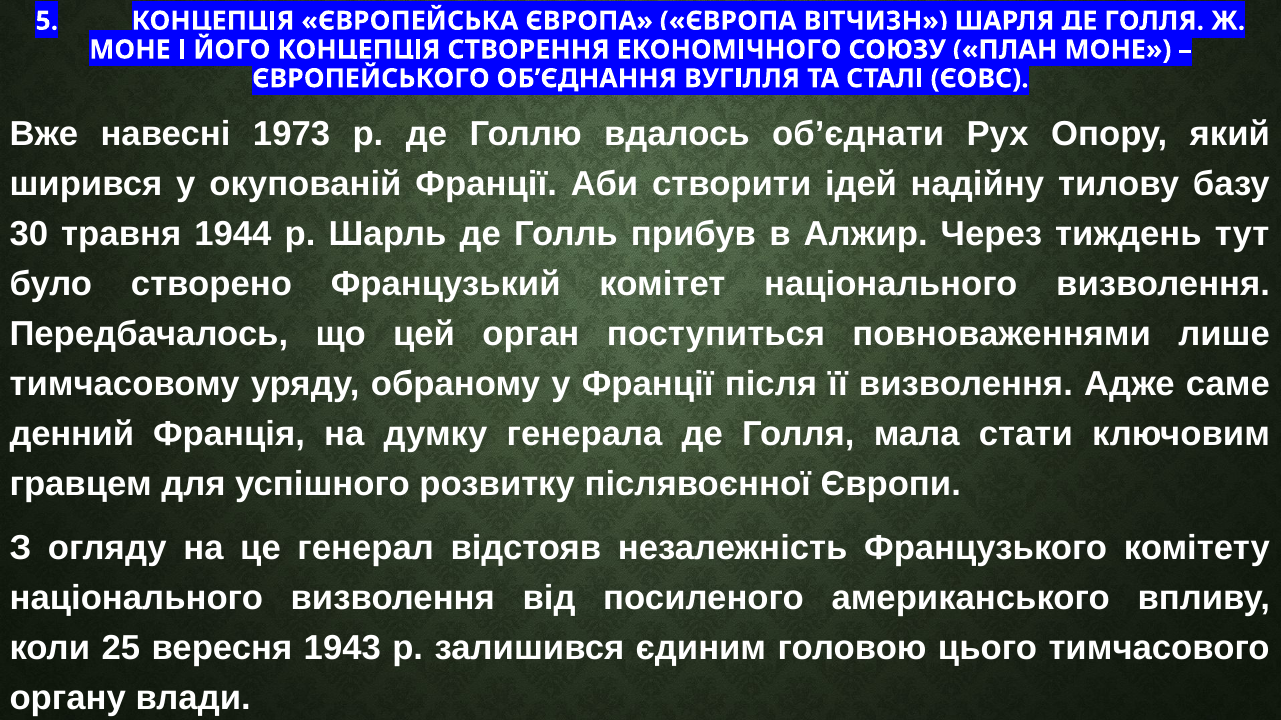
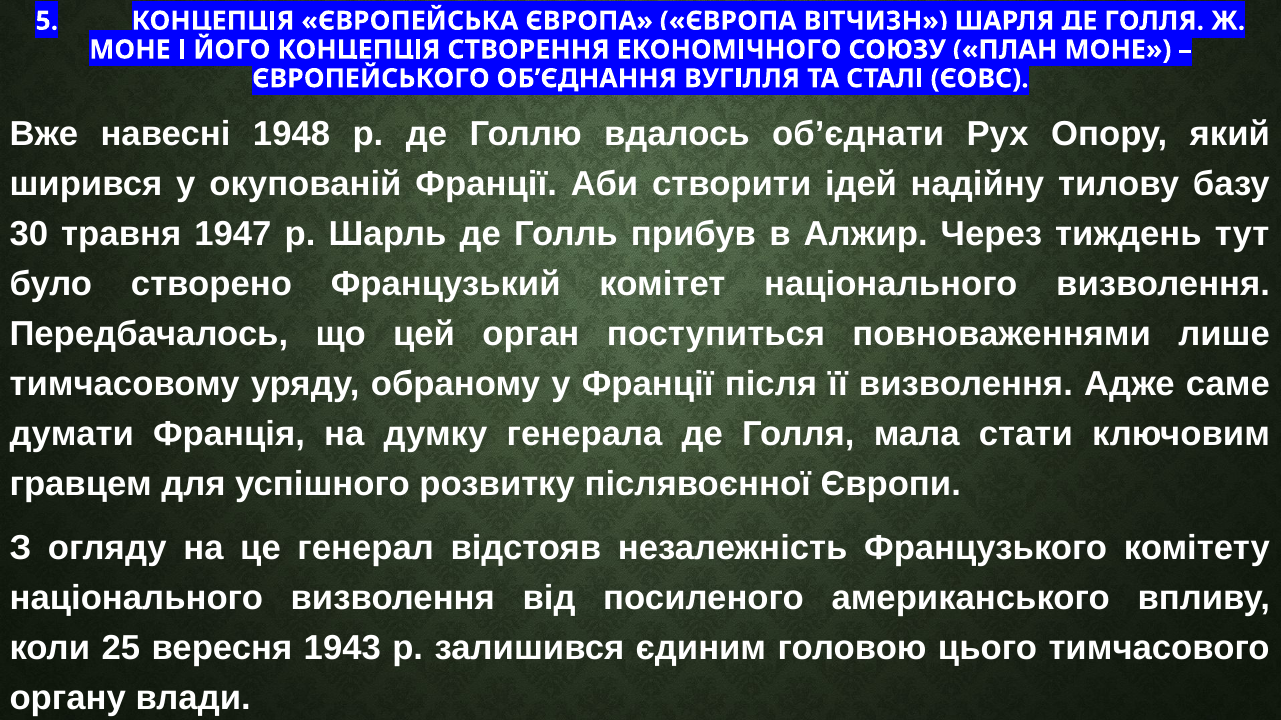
1973: 1973 -> 1948 (292, 134)
1944: 1944 -> 1947 (233, 235)
денний: денний -> думати (72, 435)
